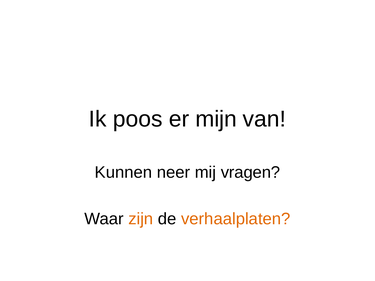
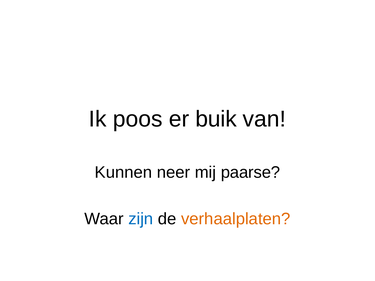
mijn: mijn -> buik (216, 119)
vragen: vragen -> paarse (250, 172)
zijn colour: orange -> blue (141, 219)
